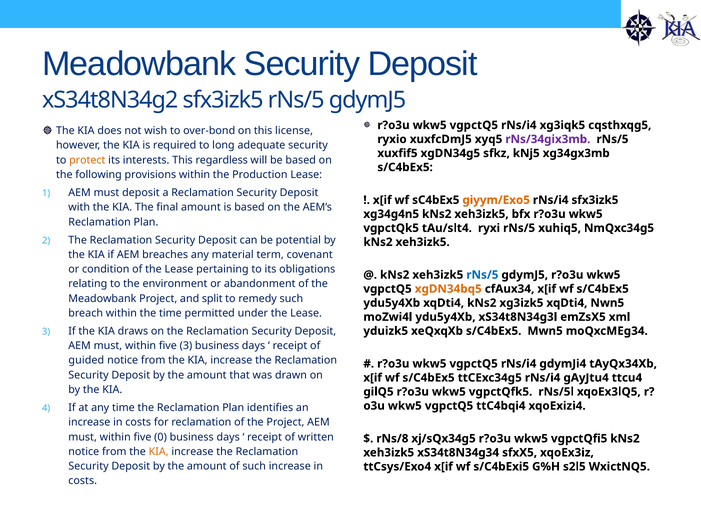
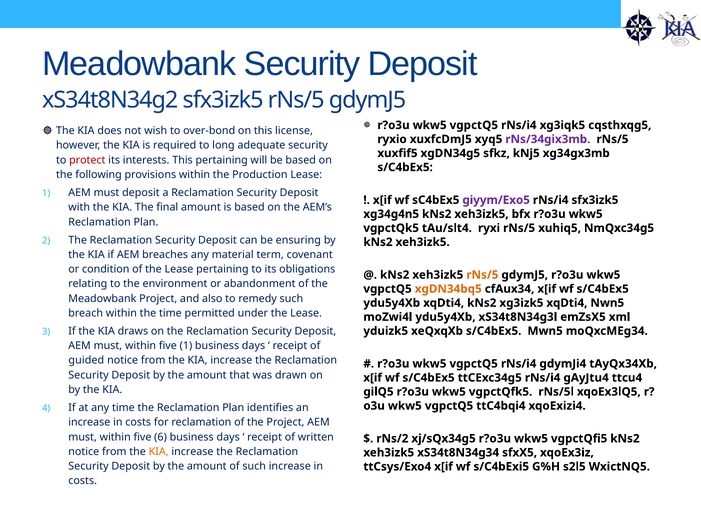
protect colour: orange -> red (87, 160)
This regardless: regardless -> pertaining (222, 160)
giyym/Exo5 colour: orange -> purple (496, 200)
potential: potential -> ensuring (298, 240)
rNs/5 colour: blue -> orange (482, 275)
split: split -> also (212, 298)
five 3: 3 -> 1 (186, 346)
0: 0 -> 6 (161, 437)
rNs/8: rNs/8 -> rNs/2 (392, 438)
